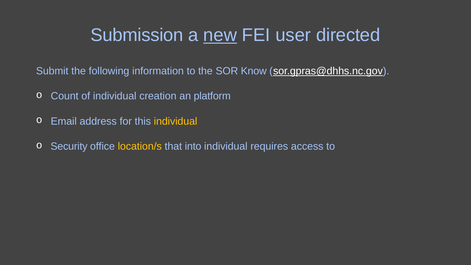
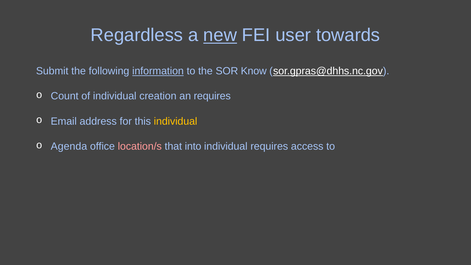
Submission: Submission -> Regardless (137, 35)
directed: directed -> towards (348, 35)
information underline: none -> present (158, 71)
an platform: platform -> requires (212, 96)
Security: Security -> Agenda (69, 146)
location/s colour: yellow -> pink (140, 146)
